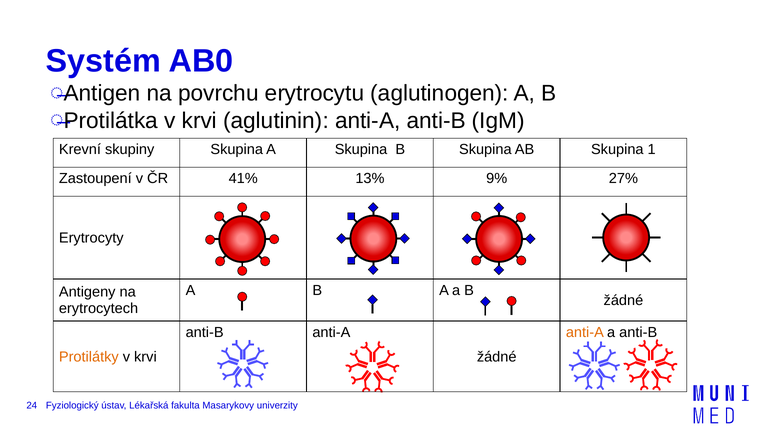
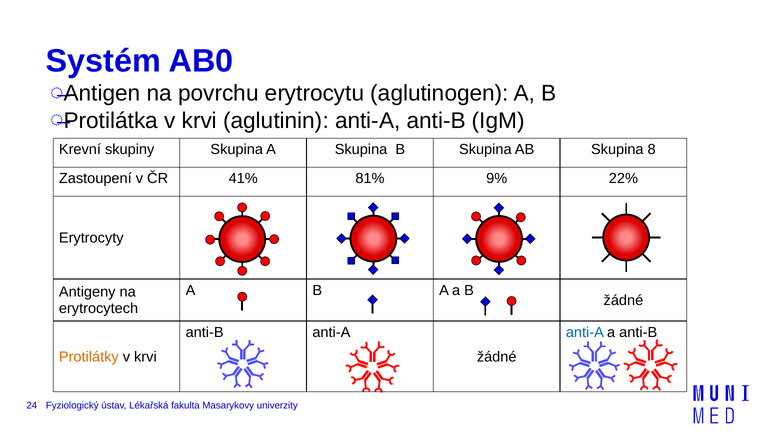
1: 1 -> 8 (652, 150)
13%: 13% -> 81% (370, 179)
27%: 27% -> 22% (623, 179)
anti-A colour: orange -> blue (585, 332)
